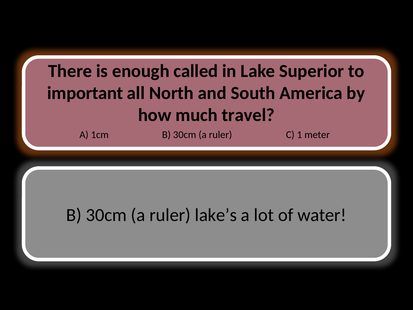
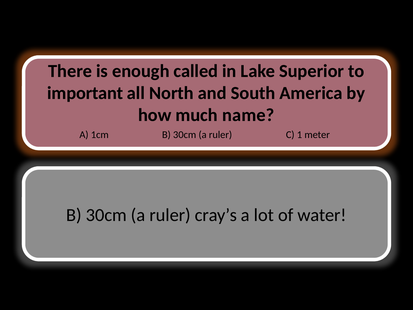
travel: travel -> name (248, 115)
lake’s: lake’s -> cray’s (216, 215)
